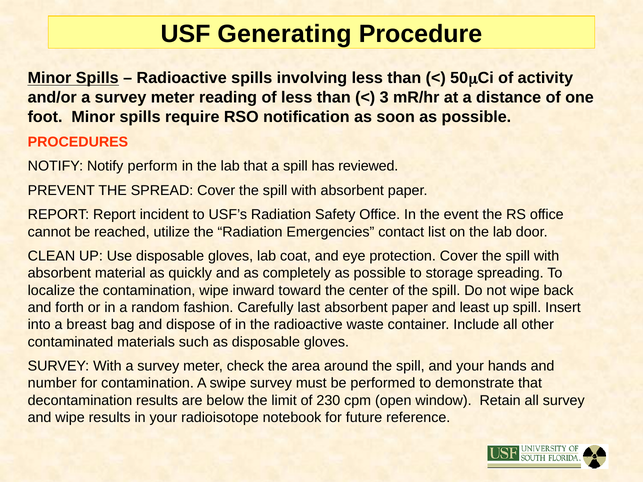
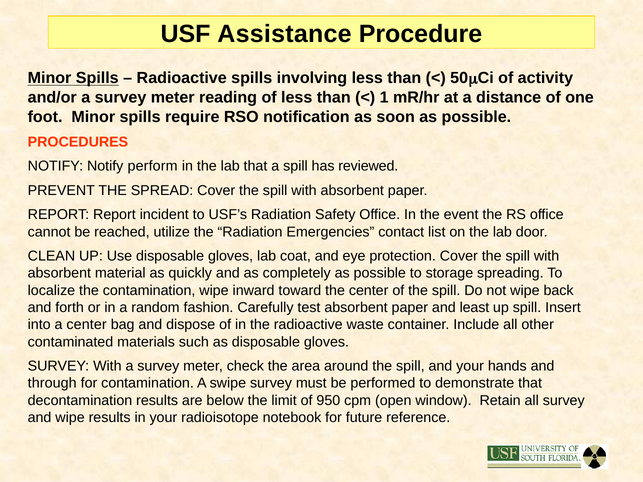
Generating: Generating -> Assistance (284, 34)
3: 3 -> 1 (384, 98)
last: last -> test (309, 308)
a breast: breast -> center (87, 325)
number: number -> through (52, 383)
230: 230 -> 950 (328, 401)
